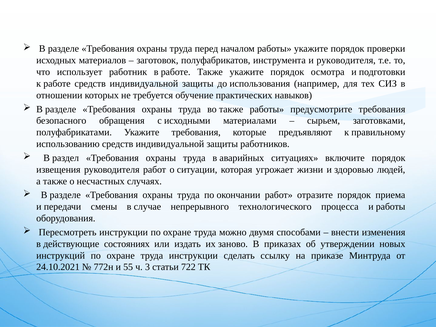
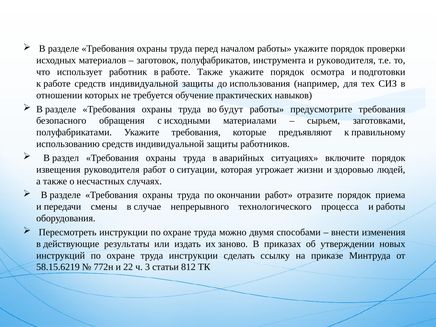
во также: также -> будут (231, 109)
состояниях: состояниях -> результаты (127, 244)
24.10.2021: 24.10.2021 -> 58.15.6219 (58, 267)
55: 55 -> 22 (128, 267)
722: 722 -> 812 (188, 267)
